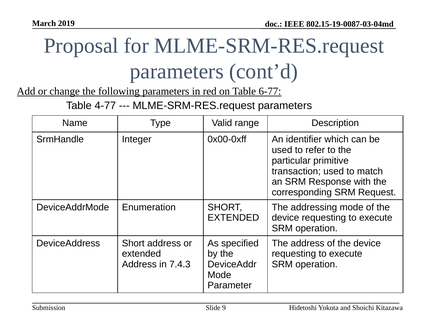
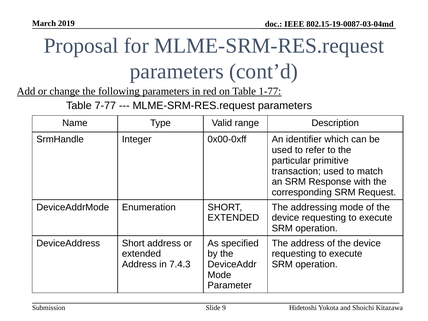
6-77: 6-77 -> 1-77 (270, 91)
4-77: 4-77 -> 7-77 (105, 106)
